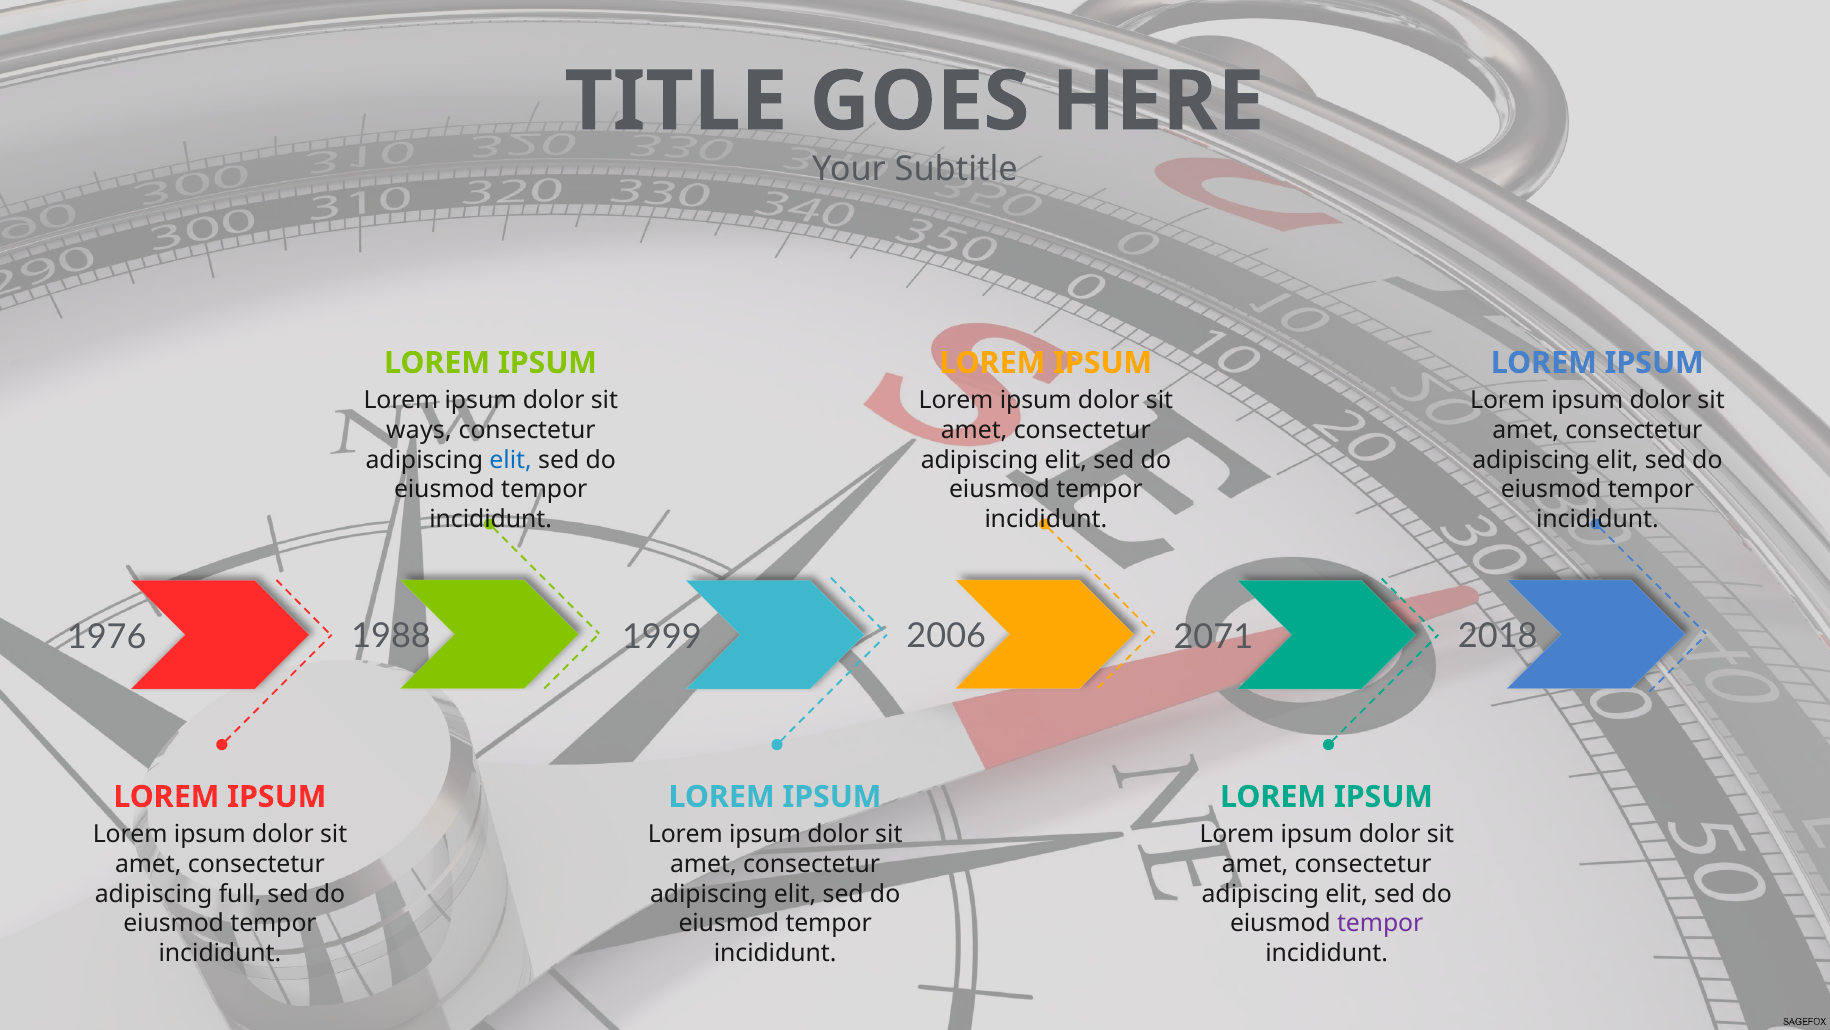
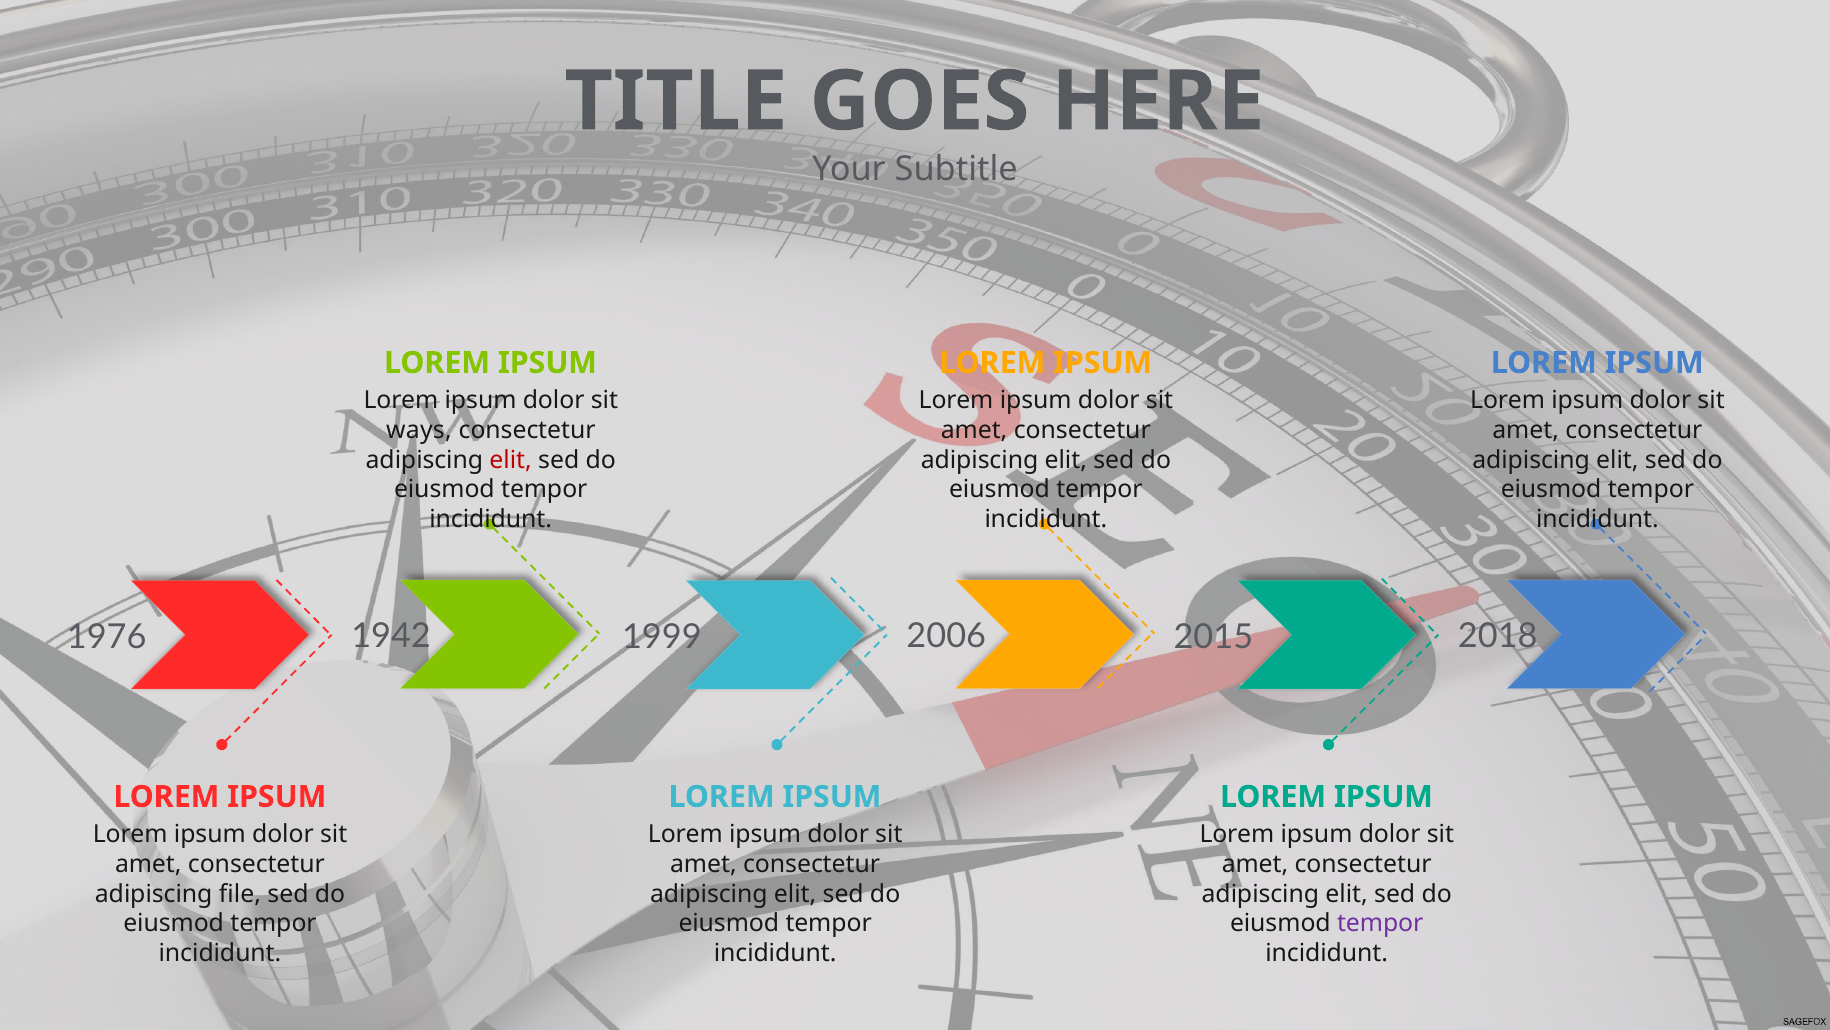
elit colour: blue -> red (511, 460)
1988: 1988 -> 1942 (391, 635)
2071: 2071 -> 2015 (1213, 636)
full: full -> file (240, 893)
